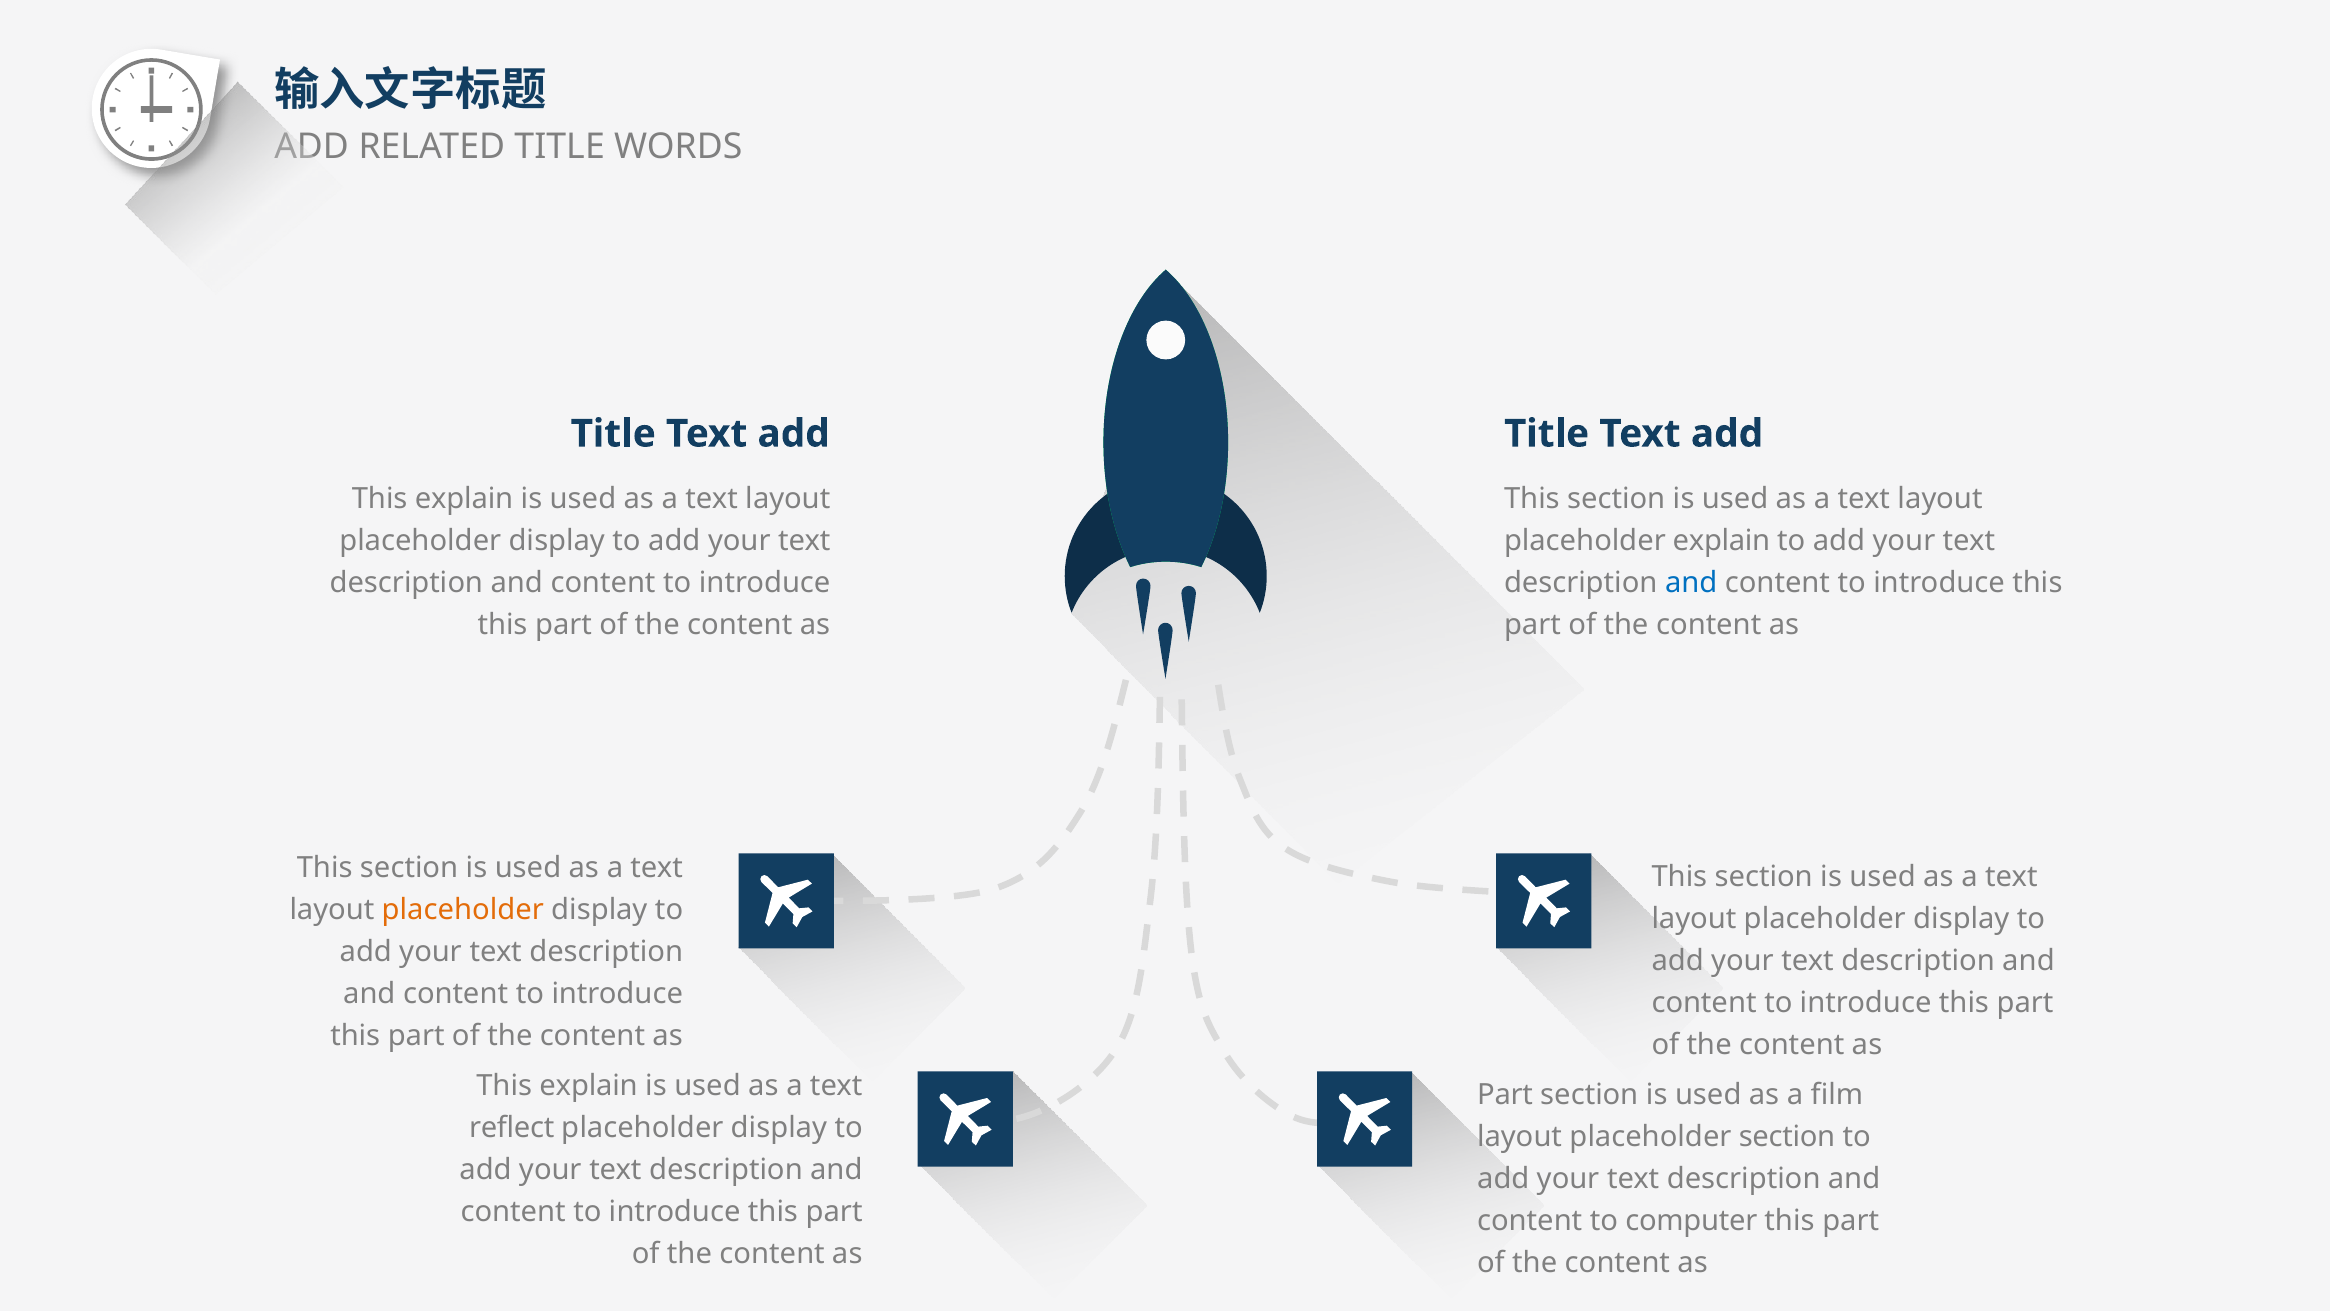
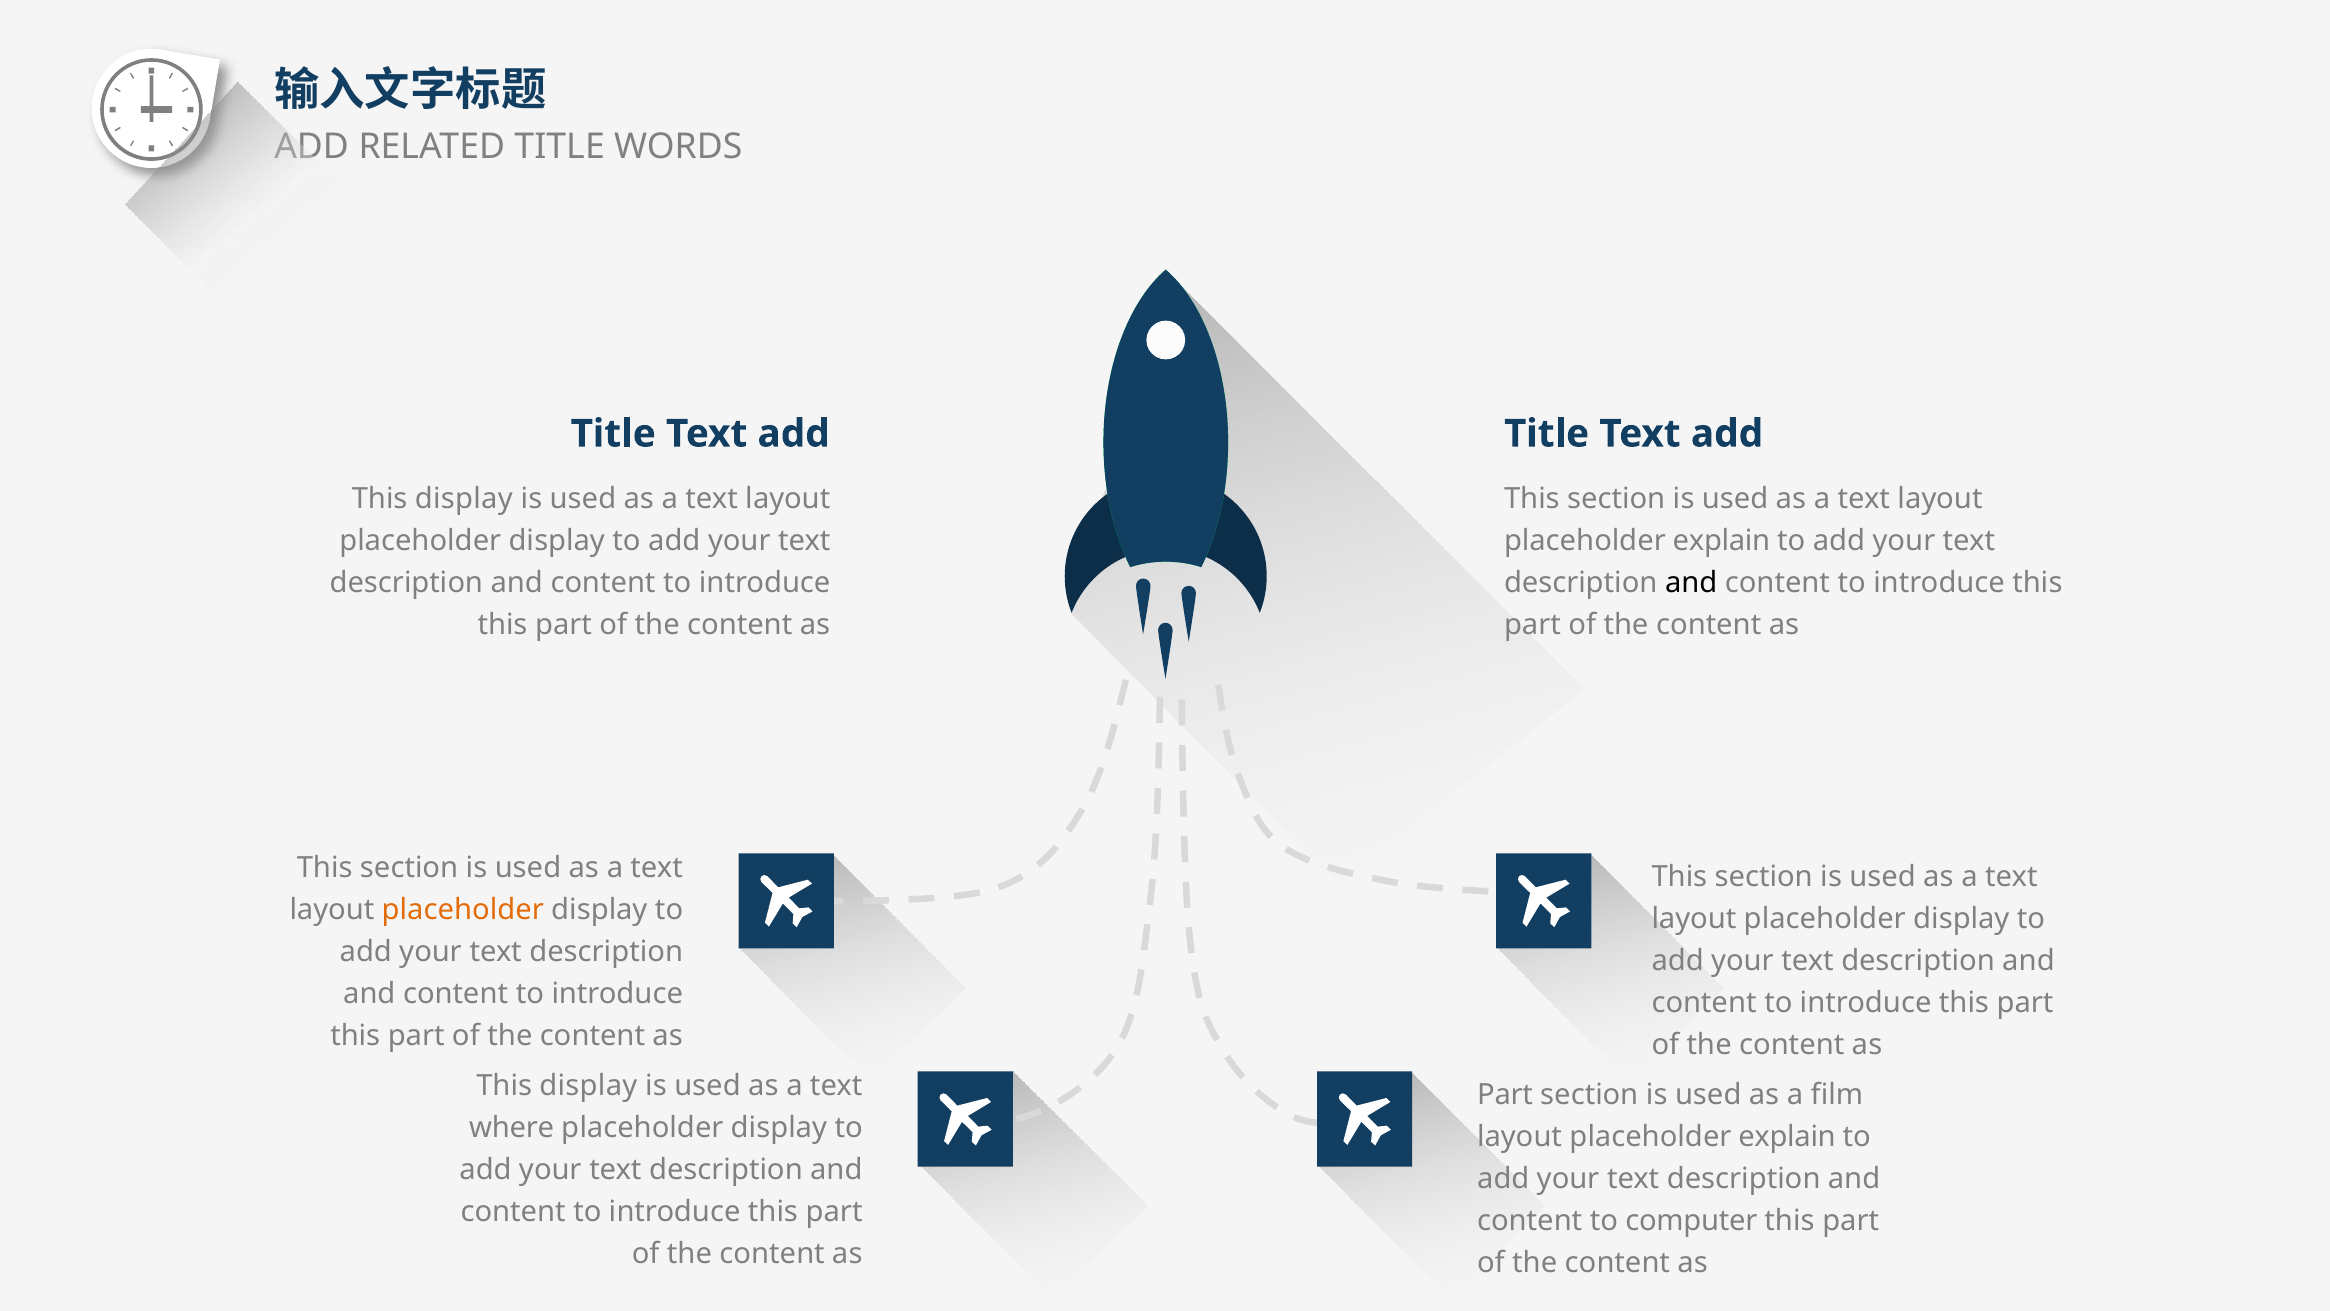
explain: explain -> display (464, 499)
and colour: blue -> black (1691, 583)
explain: explain -> display (588, 1086)
reflect: reflect -> where (512, 1128)
section: section -> explain (1787, 1137)
